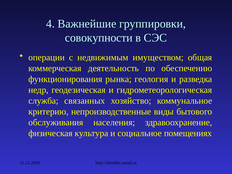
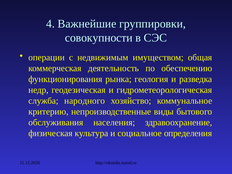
связанных: связанных -> народного (85, 101)
помещениях: помещениях -> определения (188, 133)
